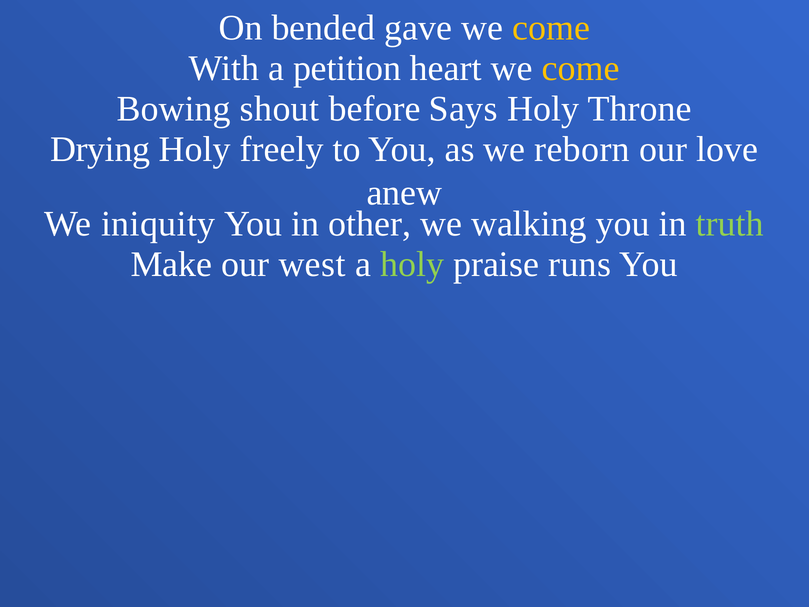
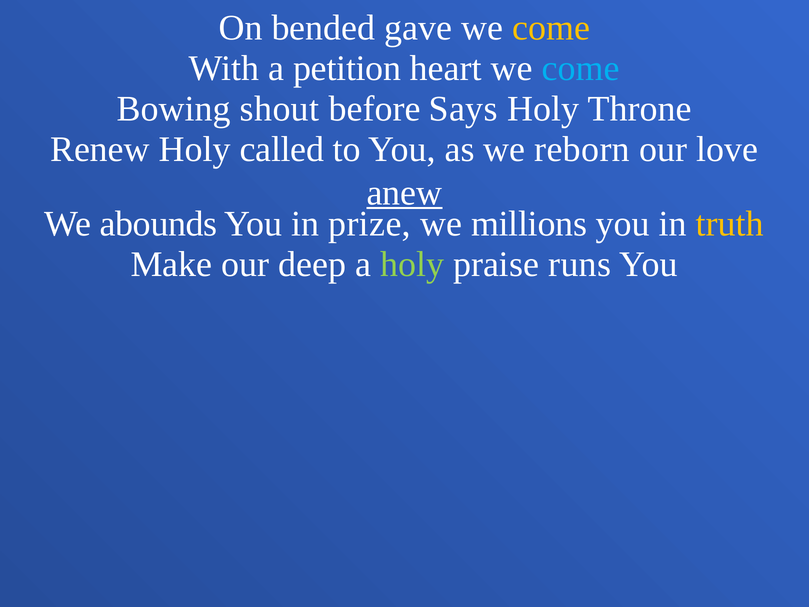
come colour: yellow -> light blue (581, 69)
Drying: Drying -> Renew (100, 149)
freely: freely -> called (282, 149)
anew underline: none -> present (404, 193)
iniquity: iniquity -> abounds (159, 224)
other: other -> prize (370, 224)
walking: walking -> millions (529, 224)
truth colour: light green -> yellow (730, 224)
west: west -> deep (312, 264)
